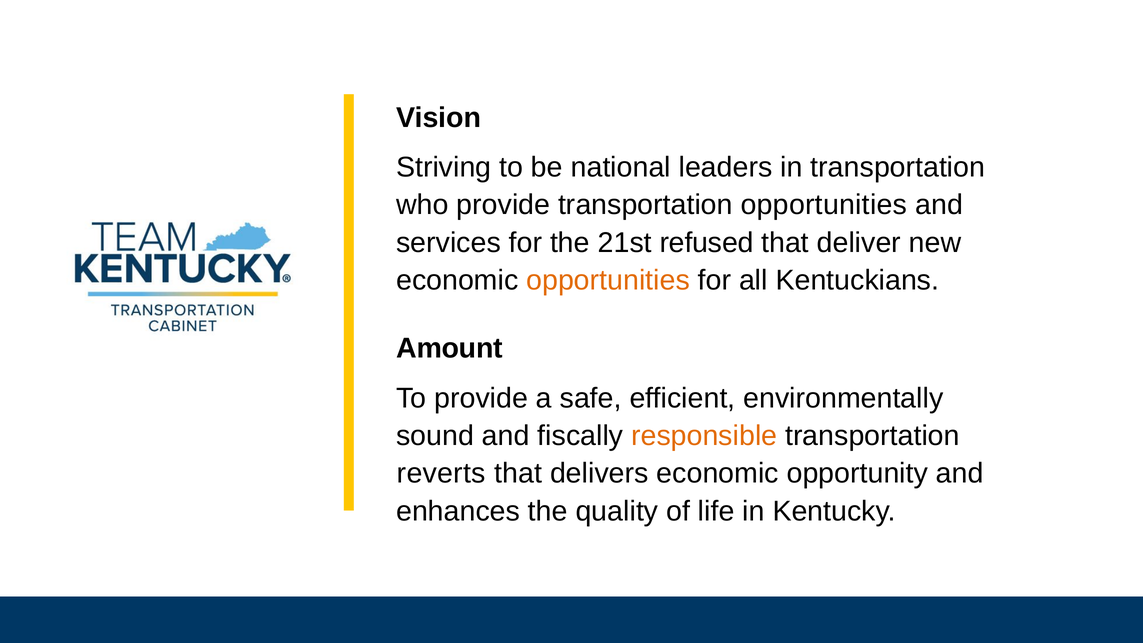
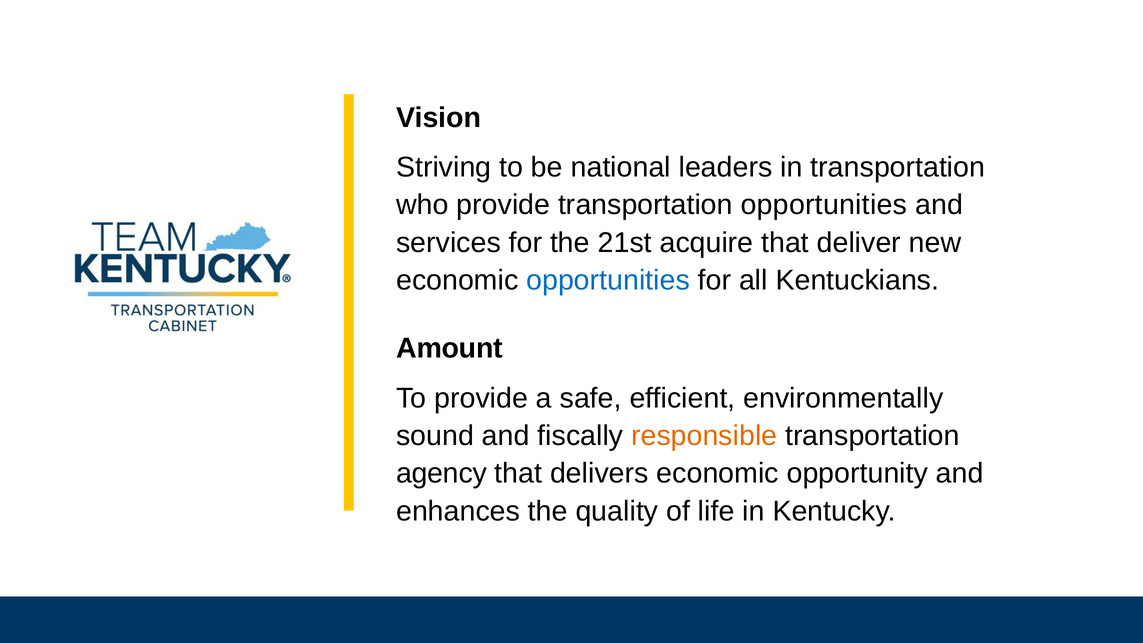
refused: refused -> acquire (707, 243)
opportunities colour: orange -> blue (608, 280)
reverts: reverts -> agency (442, 473)
